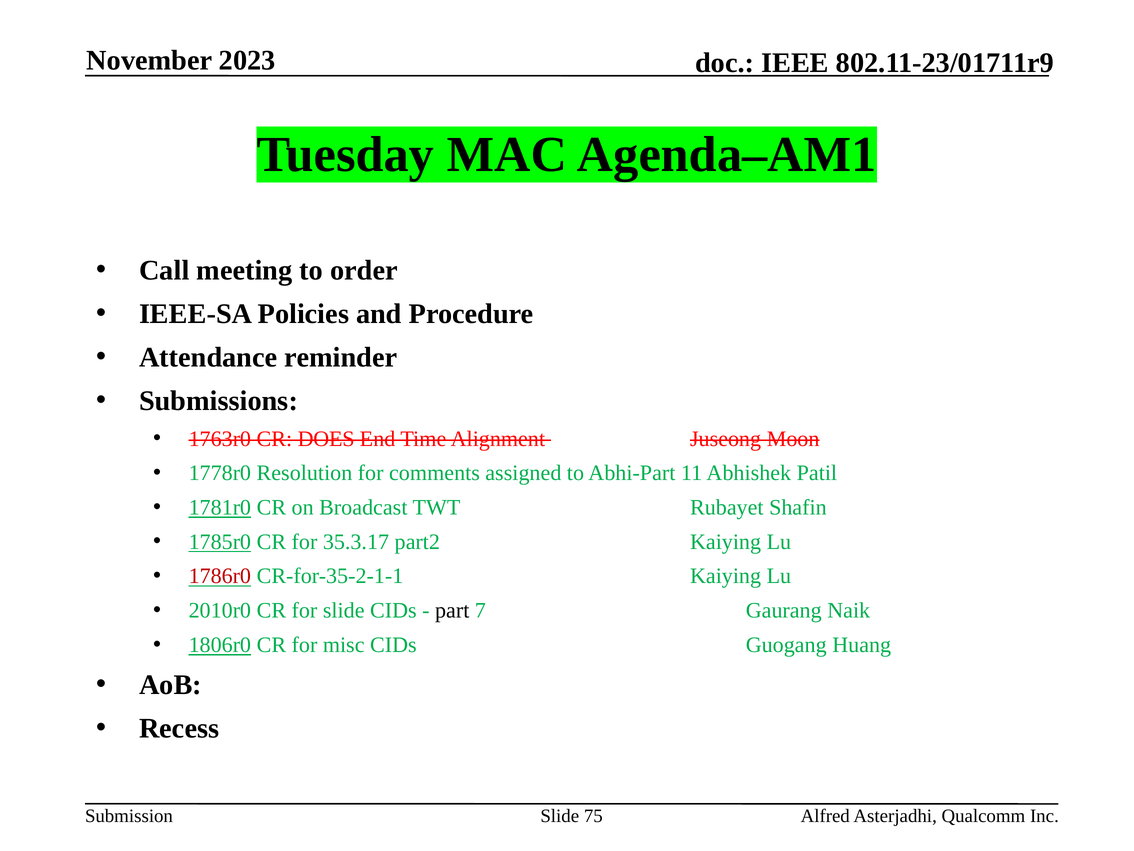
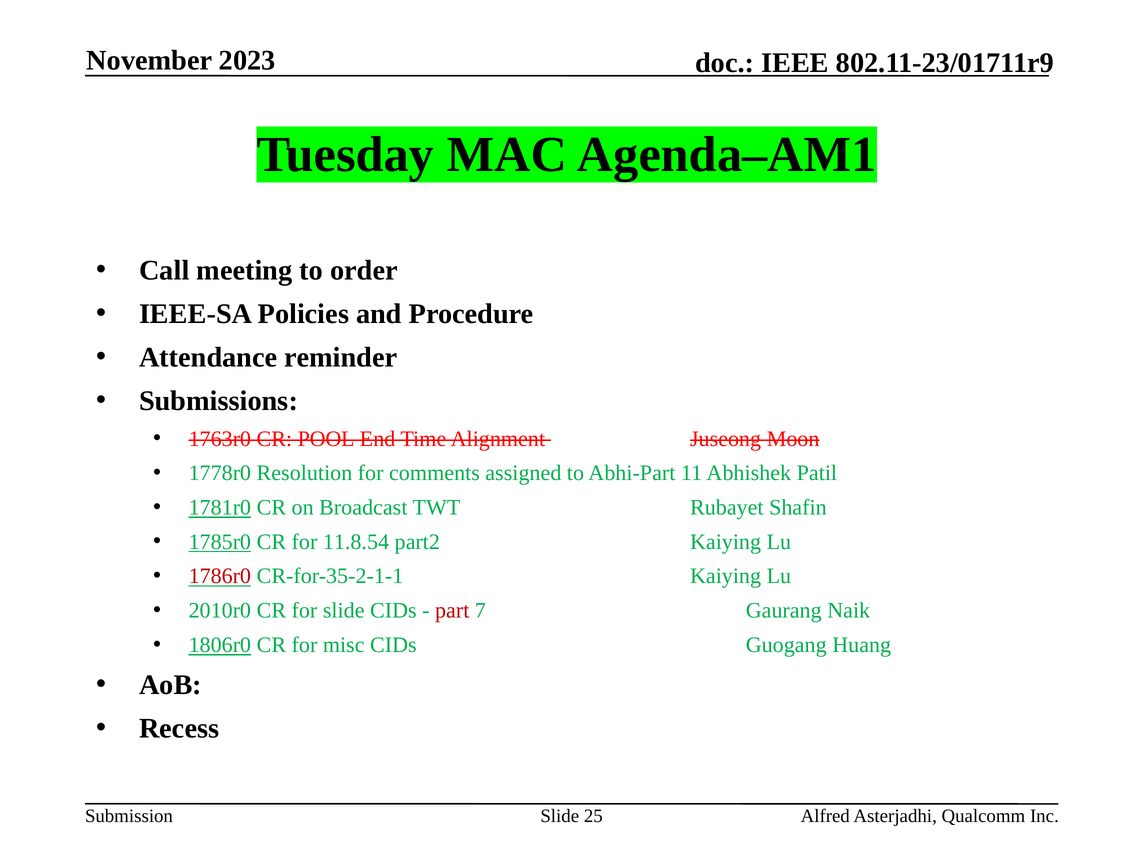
DOES: DOES -> POOL (326, 439)
35.3.17: 35.3.17 -> 11.8.54 (356, 542)
part colour: black -> red (452, 610)
75: 75 -> 25 (593, 816)
